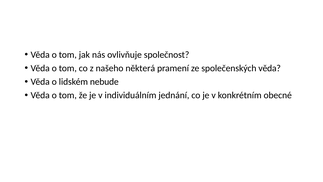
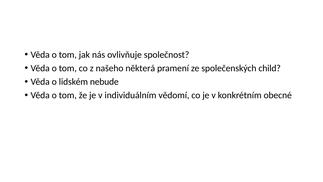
společenských věda: věda -> child (270, 68)
jednání: jednání -> vědomí (174, 95)
